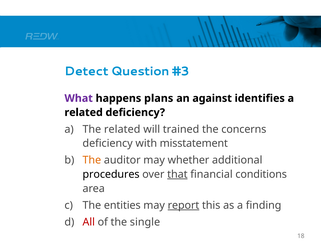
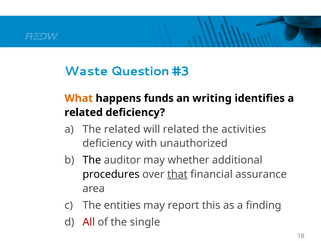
Detect: Detect -> Waste (86, 71)
What colour: purple -> orange (79, 98)
plans: plans -> funds (159, 98)
against: against -> writing (212, 98)
will trained: trained -> related (181, 129)
concerns: concerns -> activities (244, 129)
misstatement: misstatement -> unauthorized (194, 143)
The colour: orange -> black (92, 160)
conditions: conditions -> assurance (261, 174)
report underline: present -> none (183, 205)
